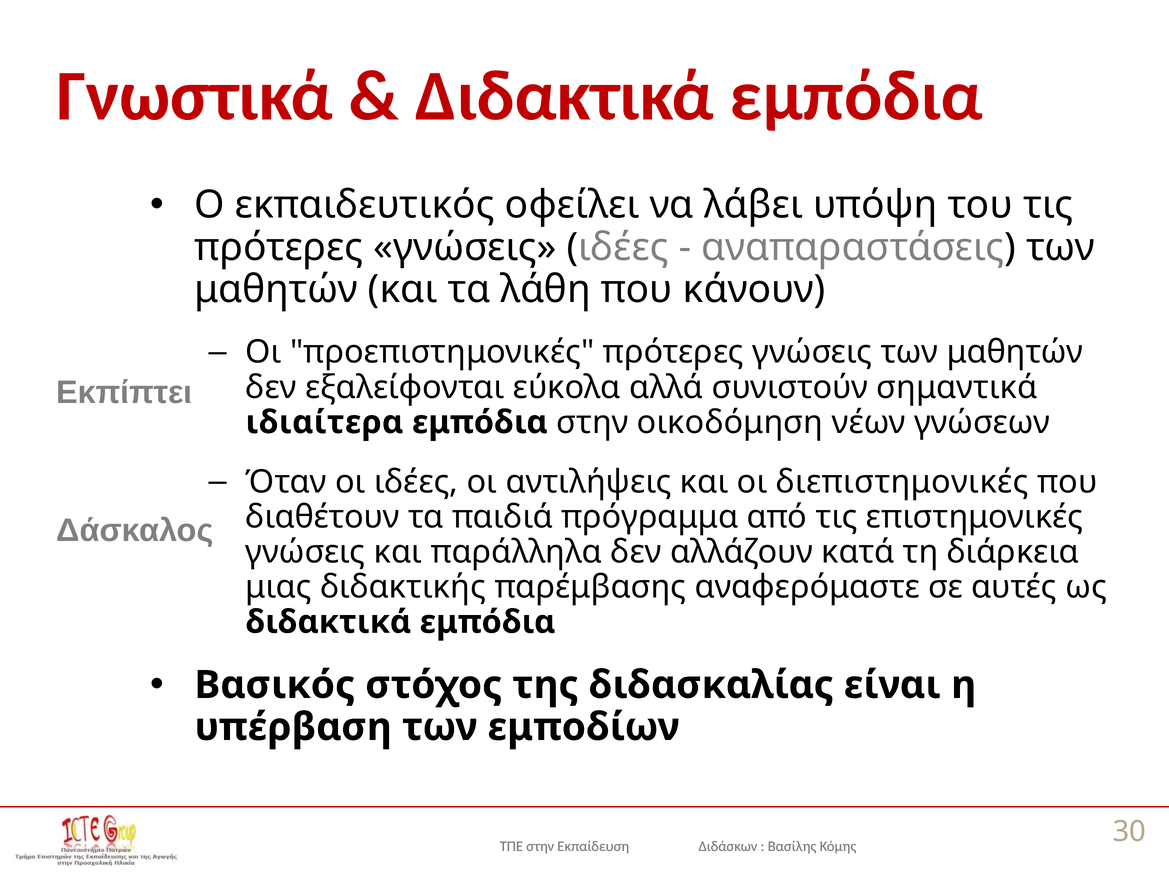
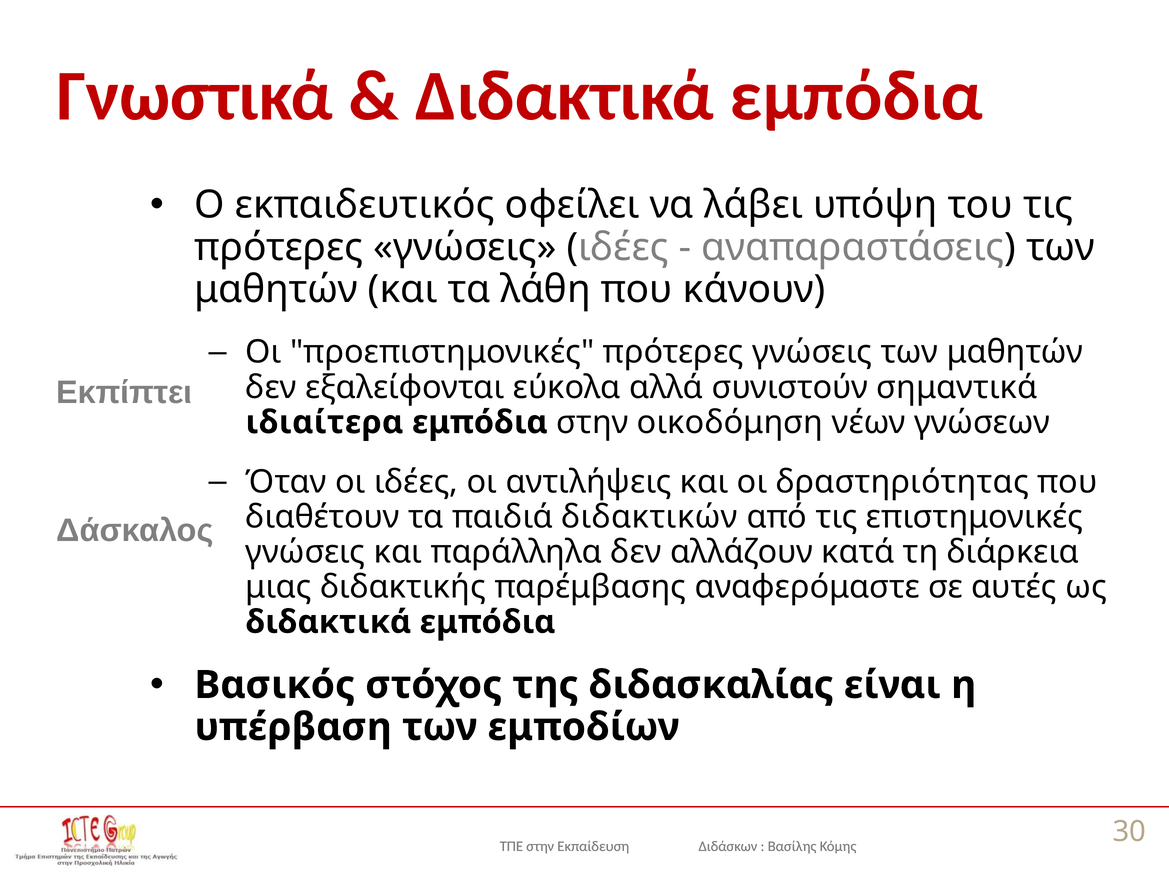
διεπιστημονικές: διεπιστημονικές -> δραστηριότητας (902, 482)
πρόγραμμα: πρόγραμμα -> διδακτικών (650, 517)
